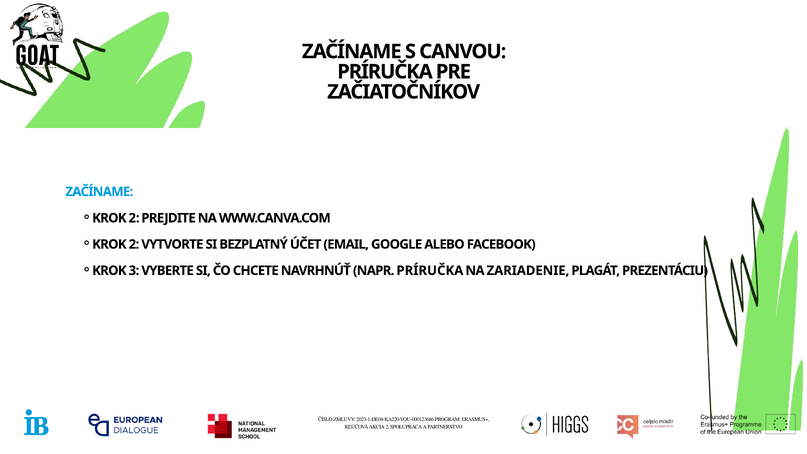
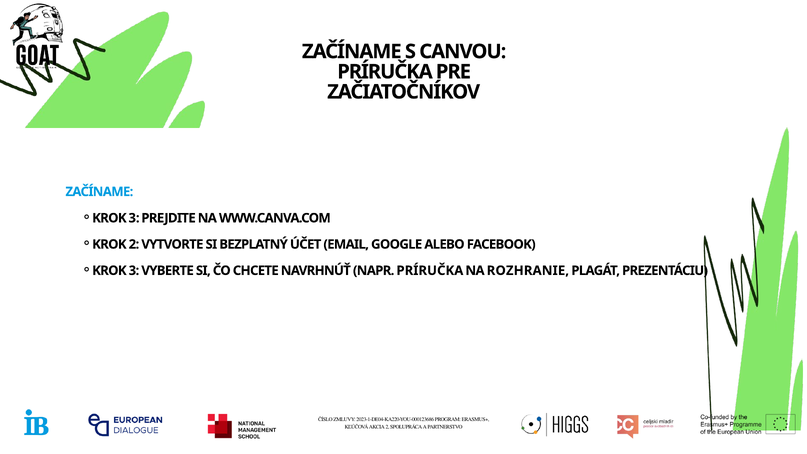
2: 2 -> 3 (134, 218)
ZARIADENIE: ZARIADENIE -> ROZHRANIE (528, 271)
